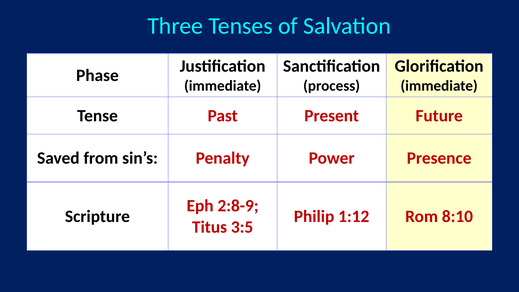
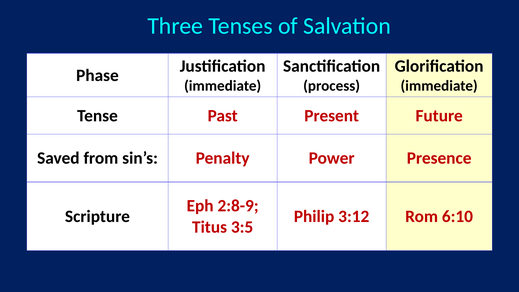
1:12: 1:12 -> 3:12 (354, 216)
8:10: 8:10 -> 6:10 (457, 216)
